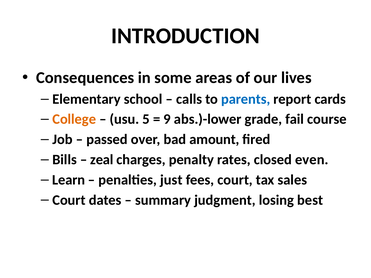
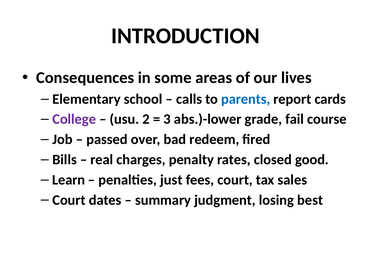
College colour: orange -> purple (74, 119)
5: 5 -> 2 (146, 119)
9: 9 -> 3 (167, 119)
amount: amount -> redeem (214, 140)
zeal: zeal -> real (102, 160)
even: even -> good (312, 160)
